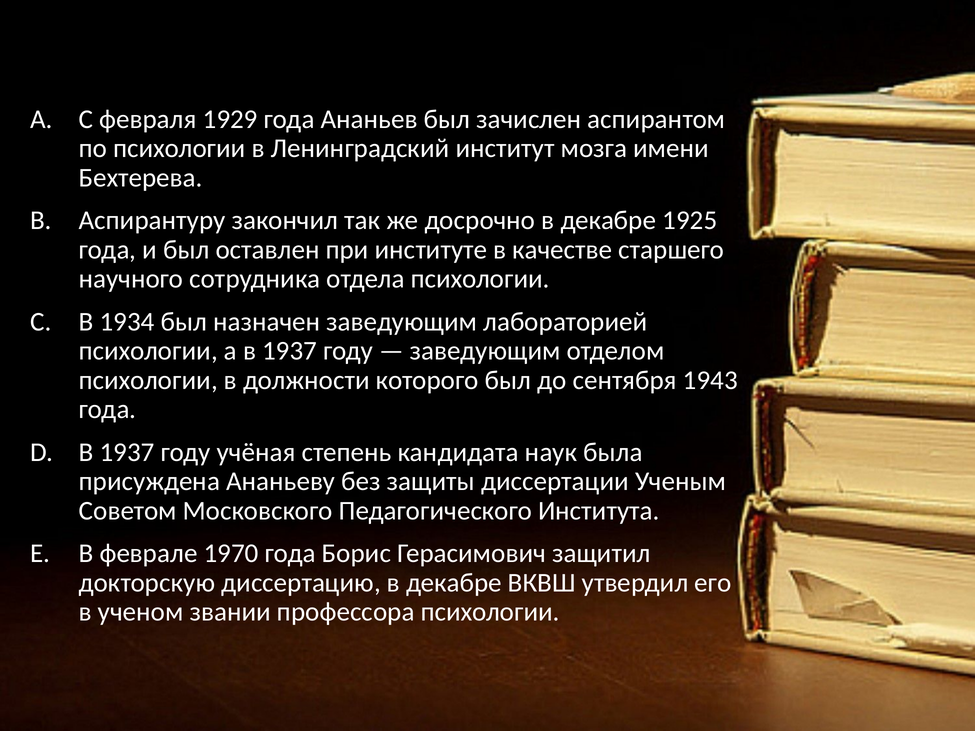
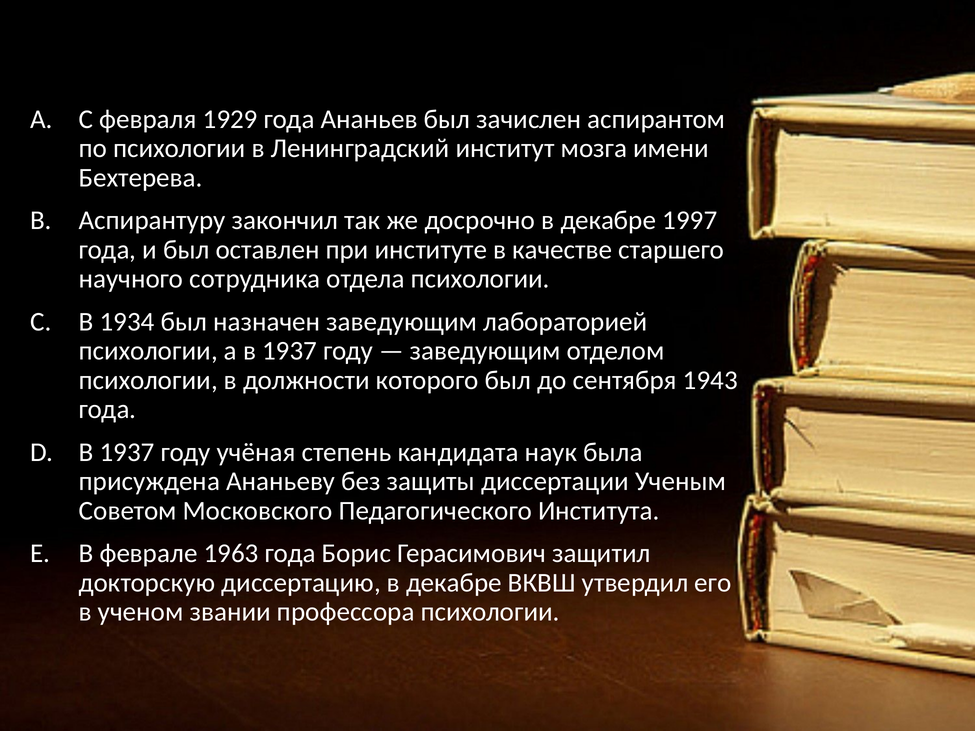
1925: 1925 -> 1997 (690, 221)
1970: 1970 -> 1963 (231, 554)
